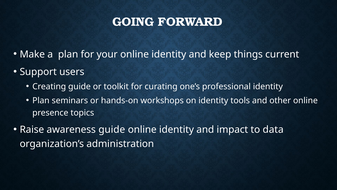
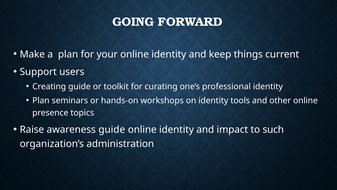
data: data -> such (273, 129)
